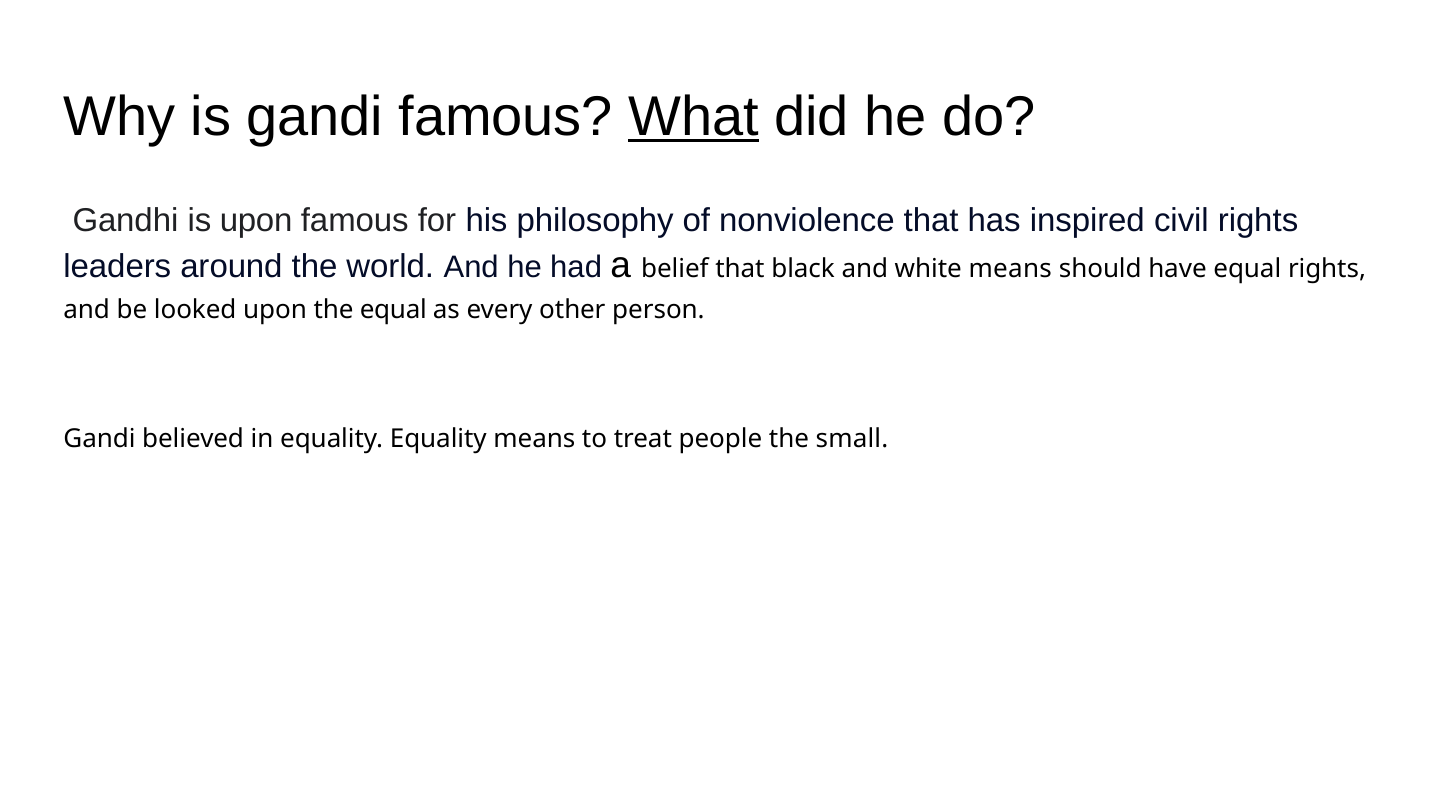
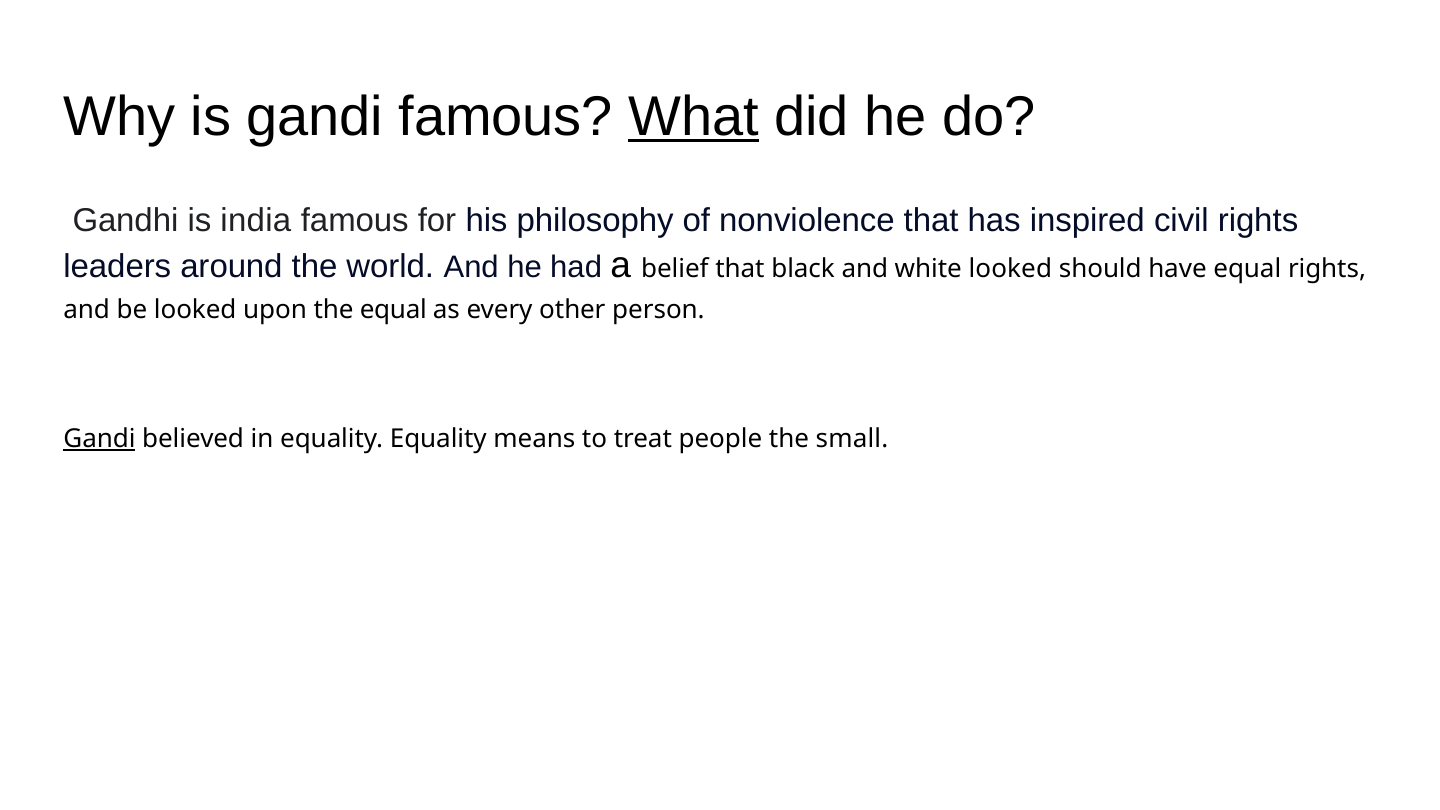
is upon: upon -> india (256, 220)
white means: means -> looked (1010, 269)
Gandi underline: none -> present (100, 439)
